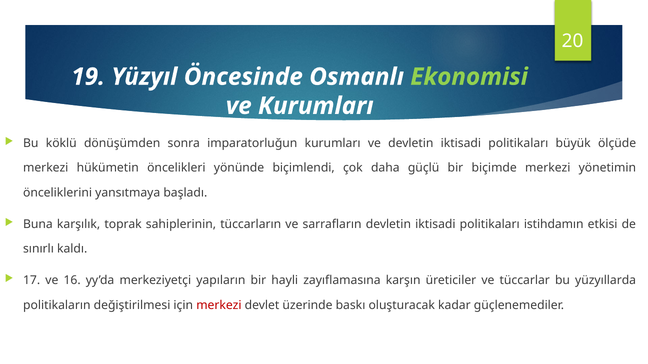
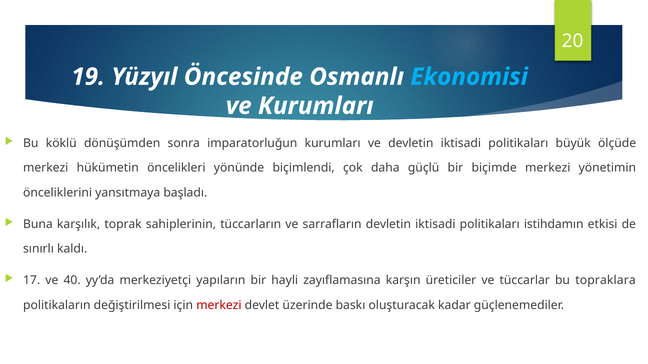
Ekonomisi colour: light green -> light blue (469, 77)
16: 16 -> 40 (72, 281)
yüzyıllarda: yüzyıllarda -> topraklara (606, 281)
